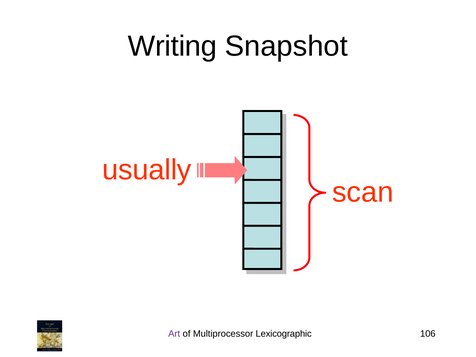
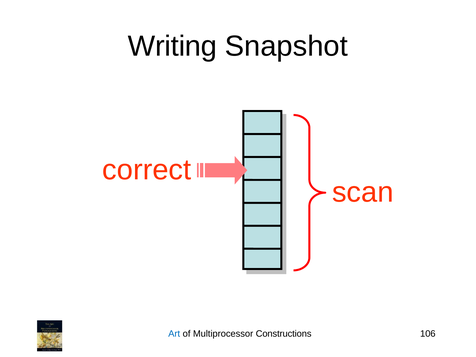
usually: usually -> correct (147, 170)
Art colour: purple -> blue (174, 334)
Lexicographic: Lexicographic -> Constructions (284, 334)
